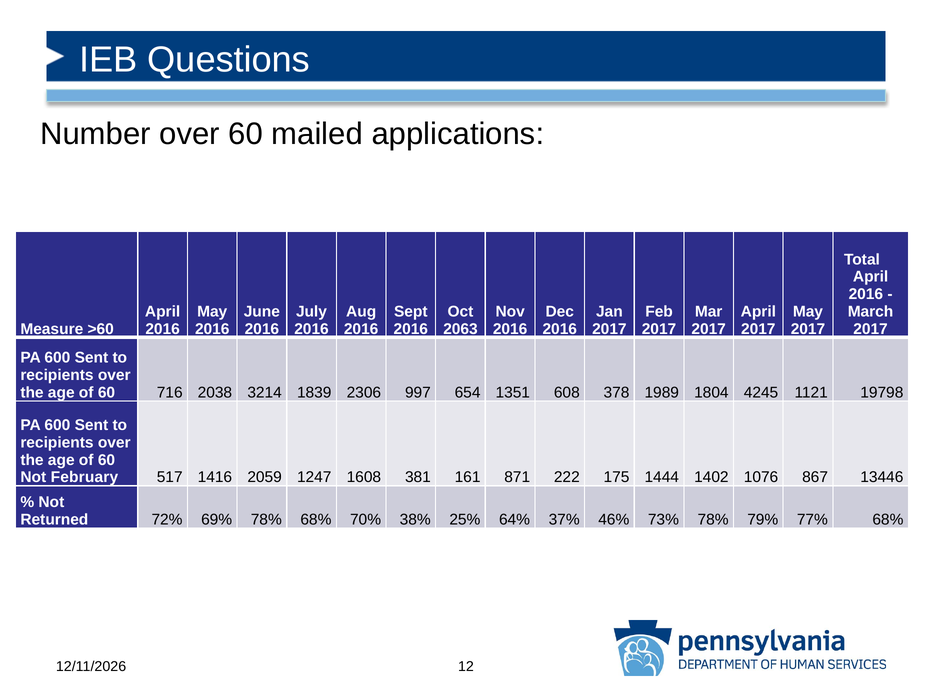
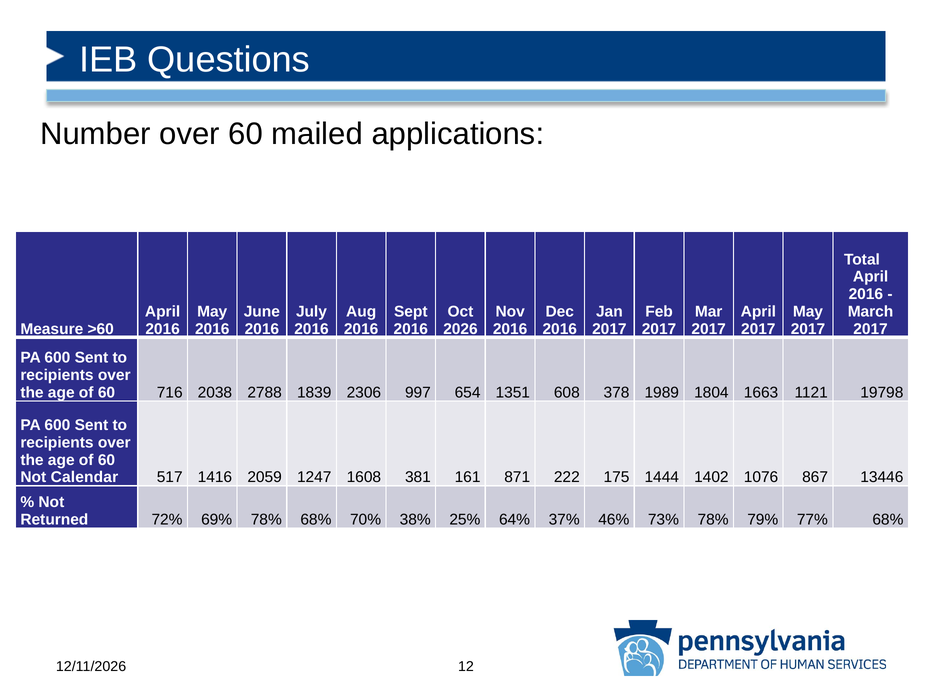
2063: 2063 -> 2026 (460, 329)
3214: 3214 -> 2788 (265, 393)
4245: 4245 -> 1663 (761, 393)
February: February -> Calendar (84, 477)
